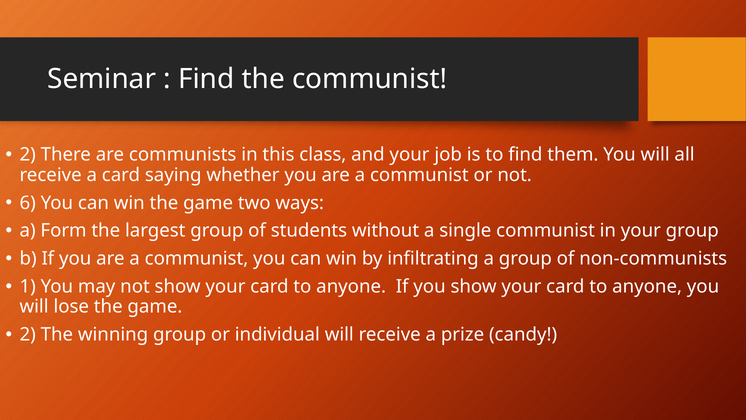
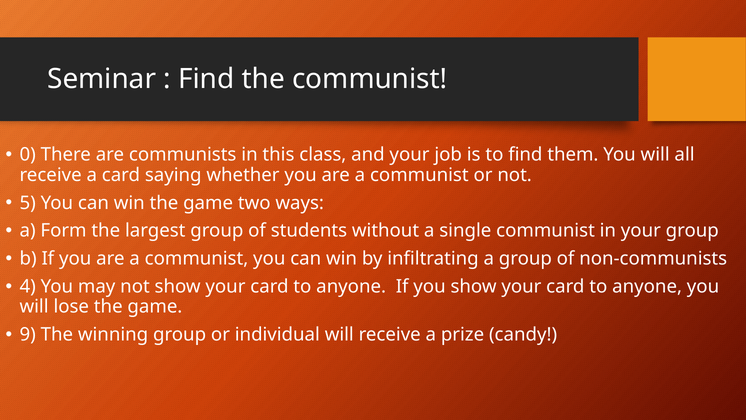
2: 2 -> 0 (28, 155)
6: 6 -> 5 (28, 203)
1: 1 -> 4 (28, 286)
2: 2 -> 9 (28, 334)
